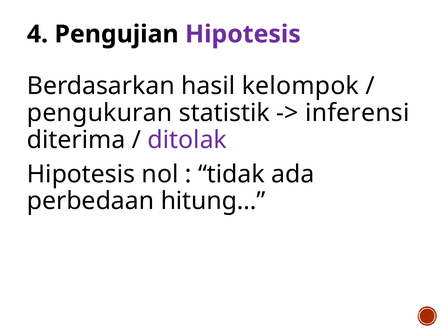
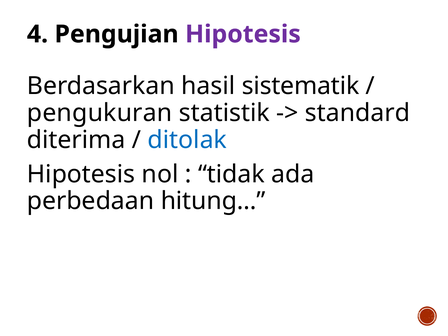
kelompok: kelompok -> sistematik (301, 86)
inferensi: inferensi -> standard (357, 113)
ditolak colour: purple -> blue (187, 140)
